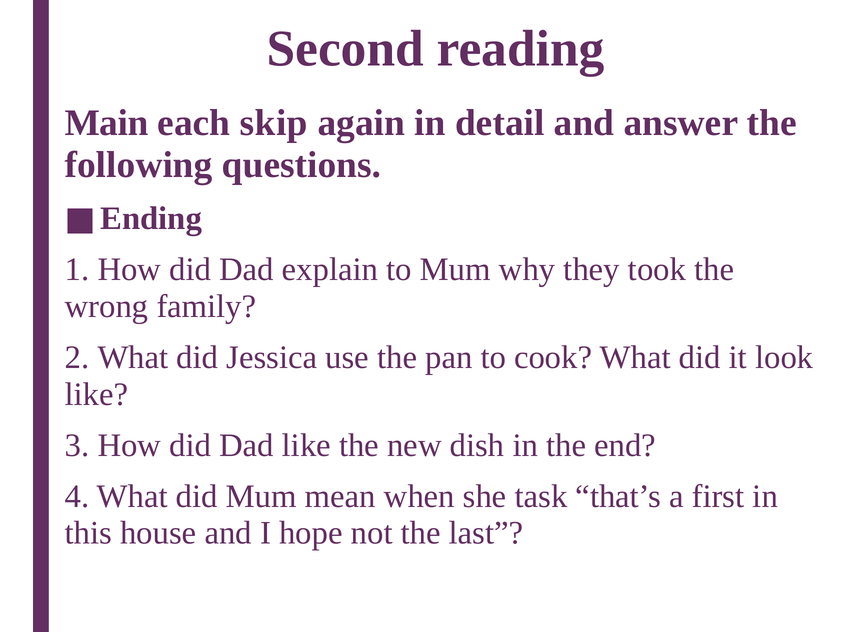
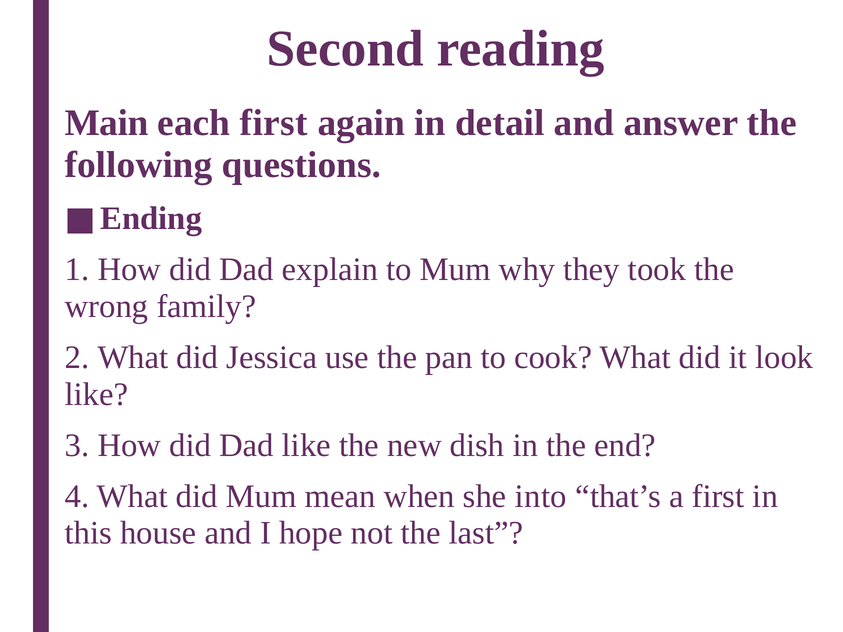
each skip: skip -> first (274, 123)
task: task -> into (541, 496)
